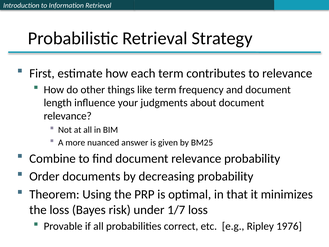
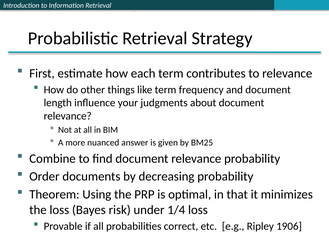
1/7: 1/7 -> 1/4 (176, 210)
1976: 1976 -> 1906 (289, 226)
